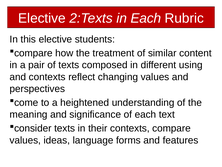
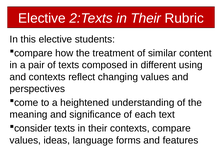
2:Texts in Each: Each -> Their (146, 18)
